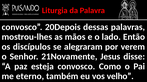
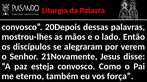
velho: velho -> força (120, 77)
